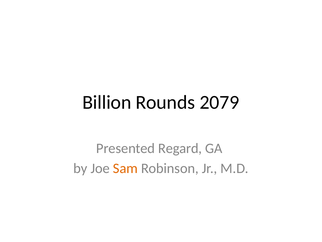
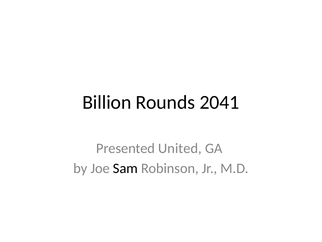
2079: 2079 -> 2041 (219, 102)
Regard: Regard -> United (180, 148)
Sam colour: orange -> black (125, 168)
